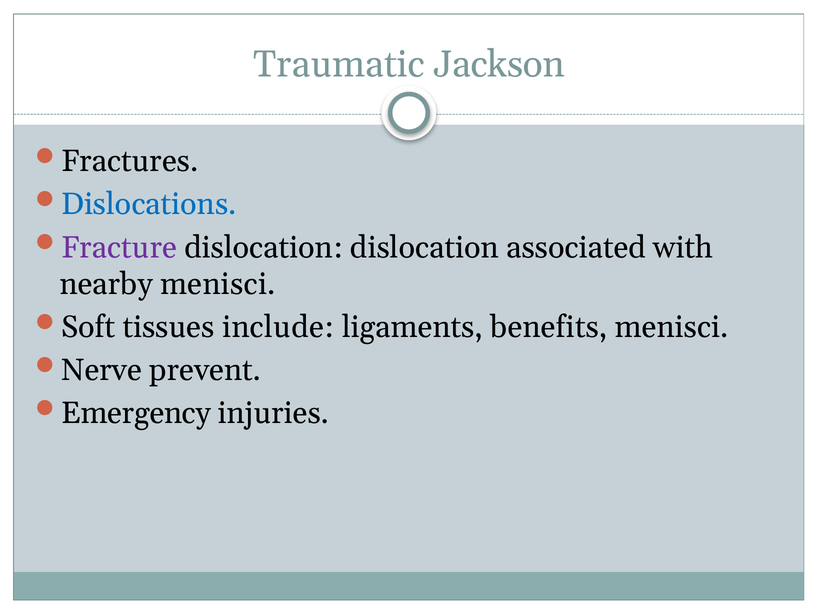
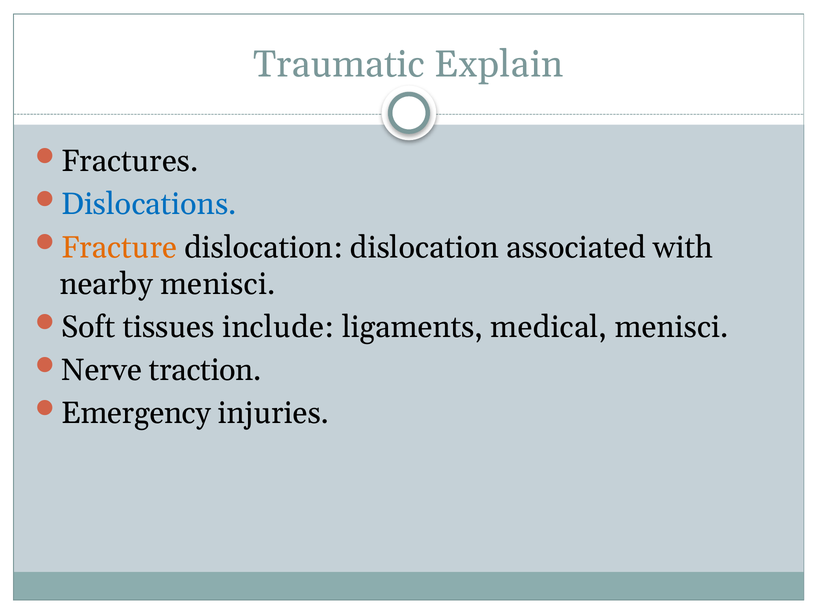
Jackson: Jackson -> Explain (499, 64)
Fracture colour: purple -> orange (119, 247)
benefits: benefits -> medical (549, 327)
prevent: prevent -> traction (205, 370)
